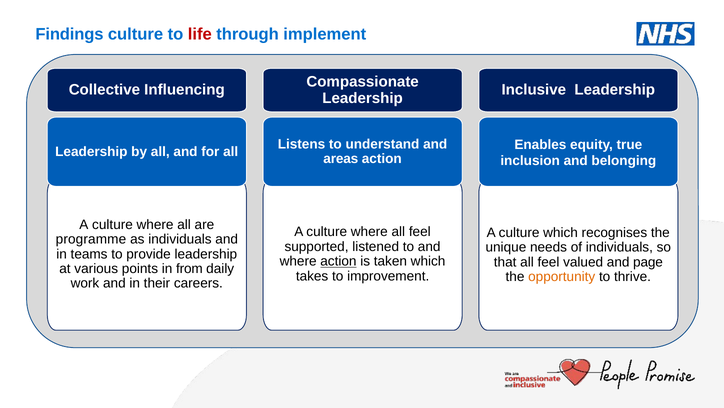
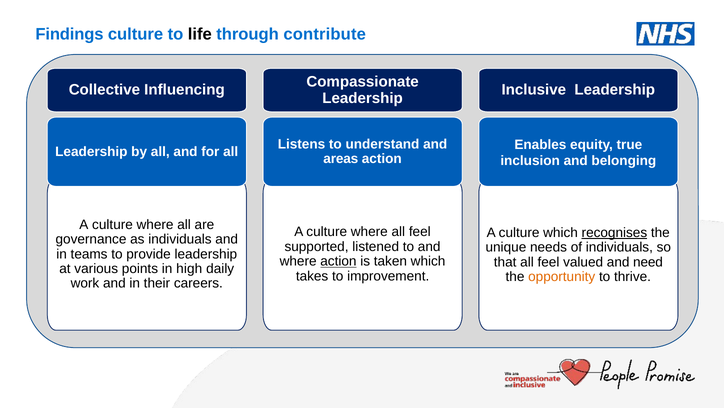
life colour: red -> black (200, 34)
implement: implement -> contribute (325, 34)
recognises underline: none -> present (614, 232)
programme: programme -> governance (91, 239)
page: page -> need (648, 262)
from: from -> high (189, 268)
